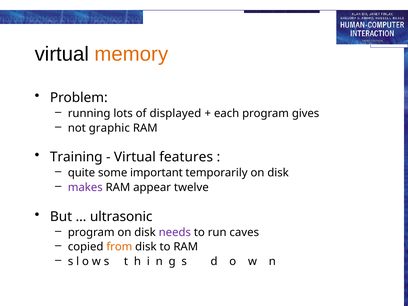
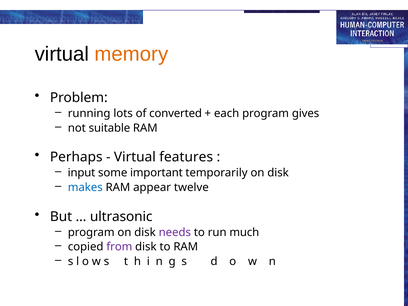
displayed: displayed -> converted (176, 113)
graphic: graphic -> suitable (109, 128)
Training: Training -> Perhaps (76, 157)
quite: quite -> input (81, 173)
makes colour: purple -> blue (85, 187)
caves: caves -> much (244, 232)
from colour: orange -> purple (119, 247)
